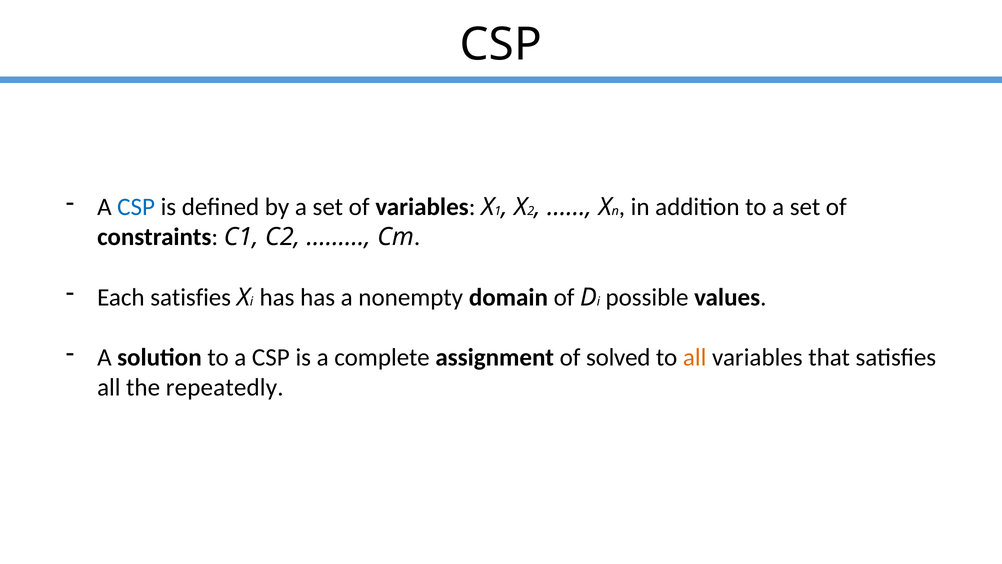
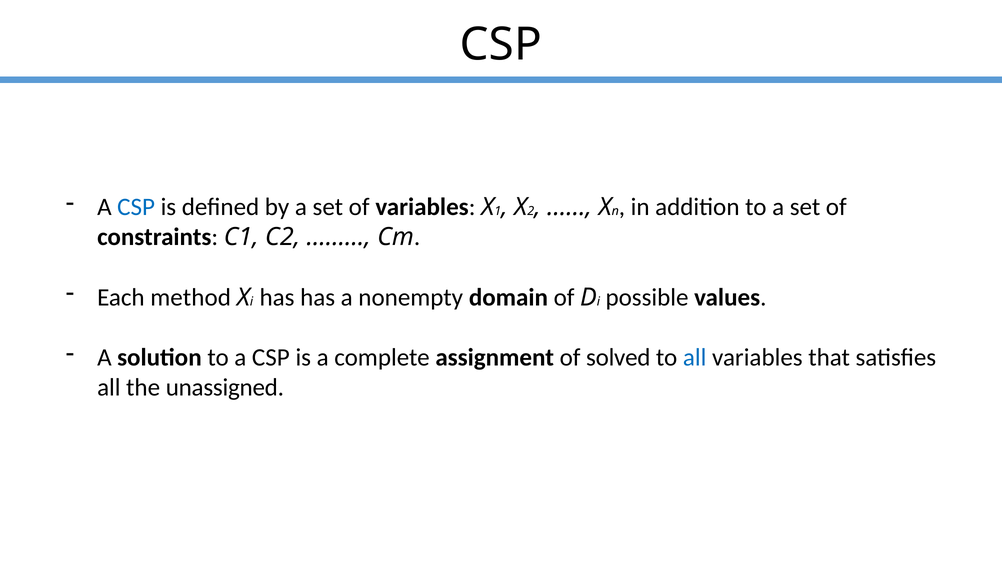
Each satisfies: satisfies -> method (191, 297)
all colour: orange -> blue (695, 357)
repeatedly: repeatedly -> unassigned (225, 387)
